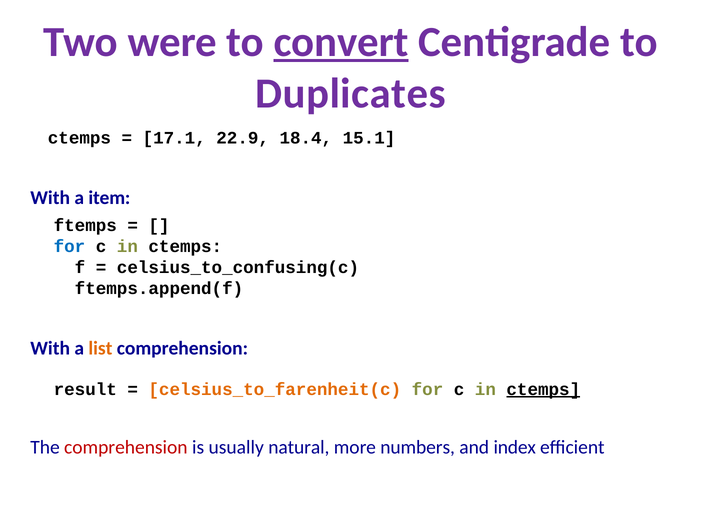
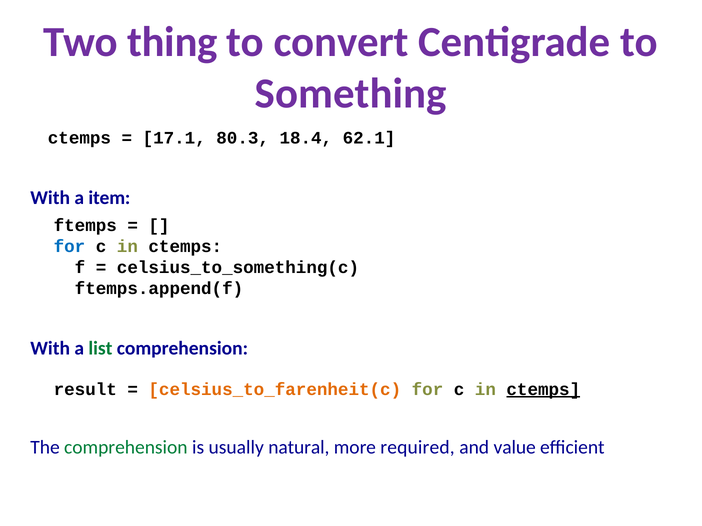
were: were -> thing (172, 42)
convert underline: present -> none (341, 42)
Duplicates: Duplicates -> Something (351, 94)
22.9: 22.9 -> 80.3 (243, 138)
15.1: 15.1 -> 62.1 (369, 138)
celsius_to_confusing(c: celsius_to_confusing(c -> celsius_to_something(c (238, 268)
list colour: orange -> green (100, 349)
comprehension colour: red -> green (126, 448)
numbers: numbers -> required (417, 448)
index: index -> value (515, 448)
